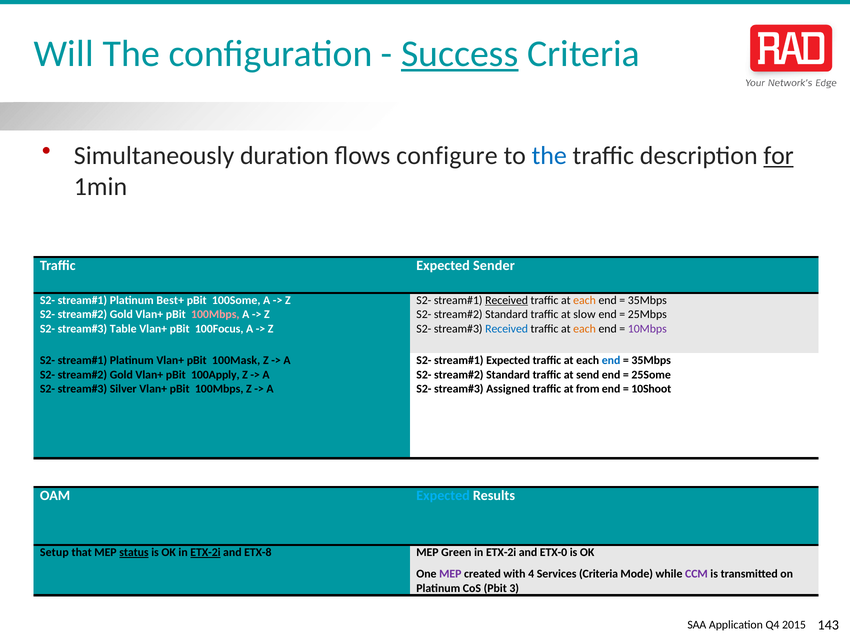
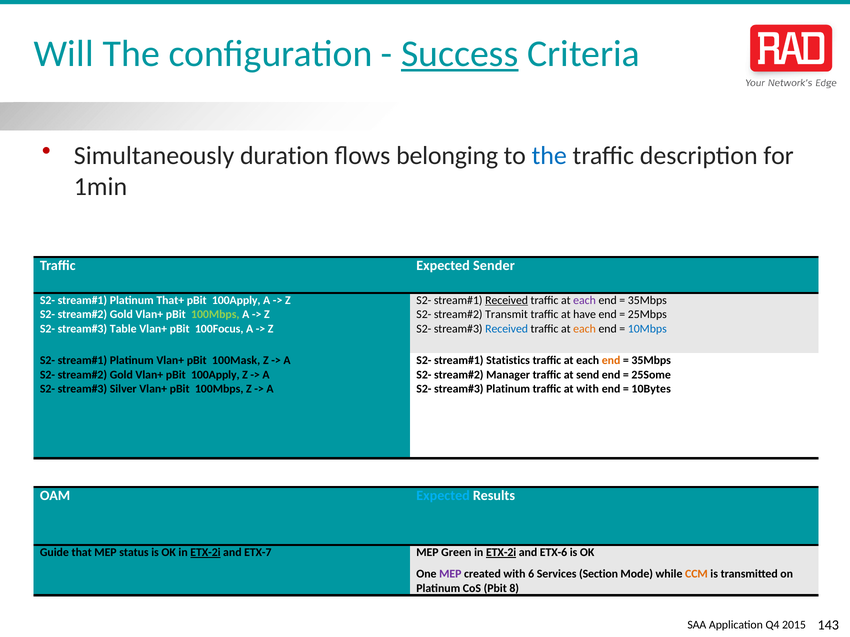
configure: configure -> belonging (447, 156)
for underline: present -> none (779, 156)
Best+: Best+ -> That+ (170, 300)
100Some: 100Some -> 100Apply (236, 300)
each colour: orange -> purple (584, 300)
100Mbps colour: pink -> light green (215, 315)
Standard: Standard -> Transmit (507, 315)
slow: slow -> have (585, 315)
10Mbps colour: purple -> blue (647, 329)
Expected: Expected -> Statistics (508, 361)
end colour: blue -> orange (611, 361)
Standard: Standard -> Manager (508, 375)
Assigned: Assigned -> Platinum (508, 389)
at from: from -> with (588, 389)
10Shoot: 10Shoot -> 10Bytes (651, 389)
Setup: Setup -> Guide (54, 553)
status underline: present -> none (134, 553)
ETX-8: ETX-8 -> ETX-7 (258, 553)
ETX-2i underline: none -> present (501, 553)
ETX-0: ETX-0 -> ETX-6 (554, 553)
4: 4 -> 6 (531, 574)
Services Criteria: Criteria -> Section (599, 574)
CCM colour: purple -> orange (696, 574)
3: 3 -> 8 (514, 589)
